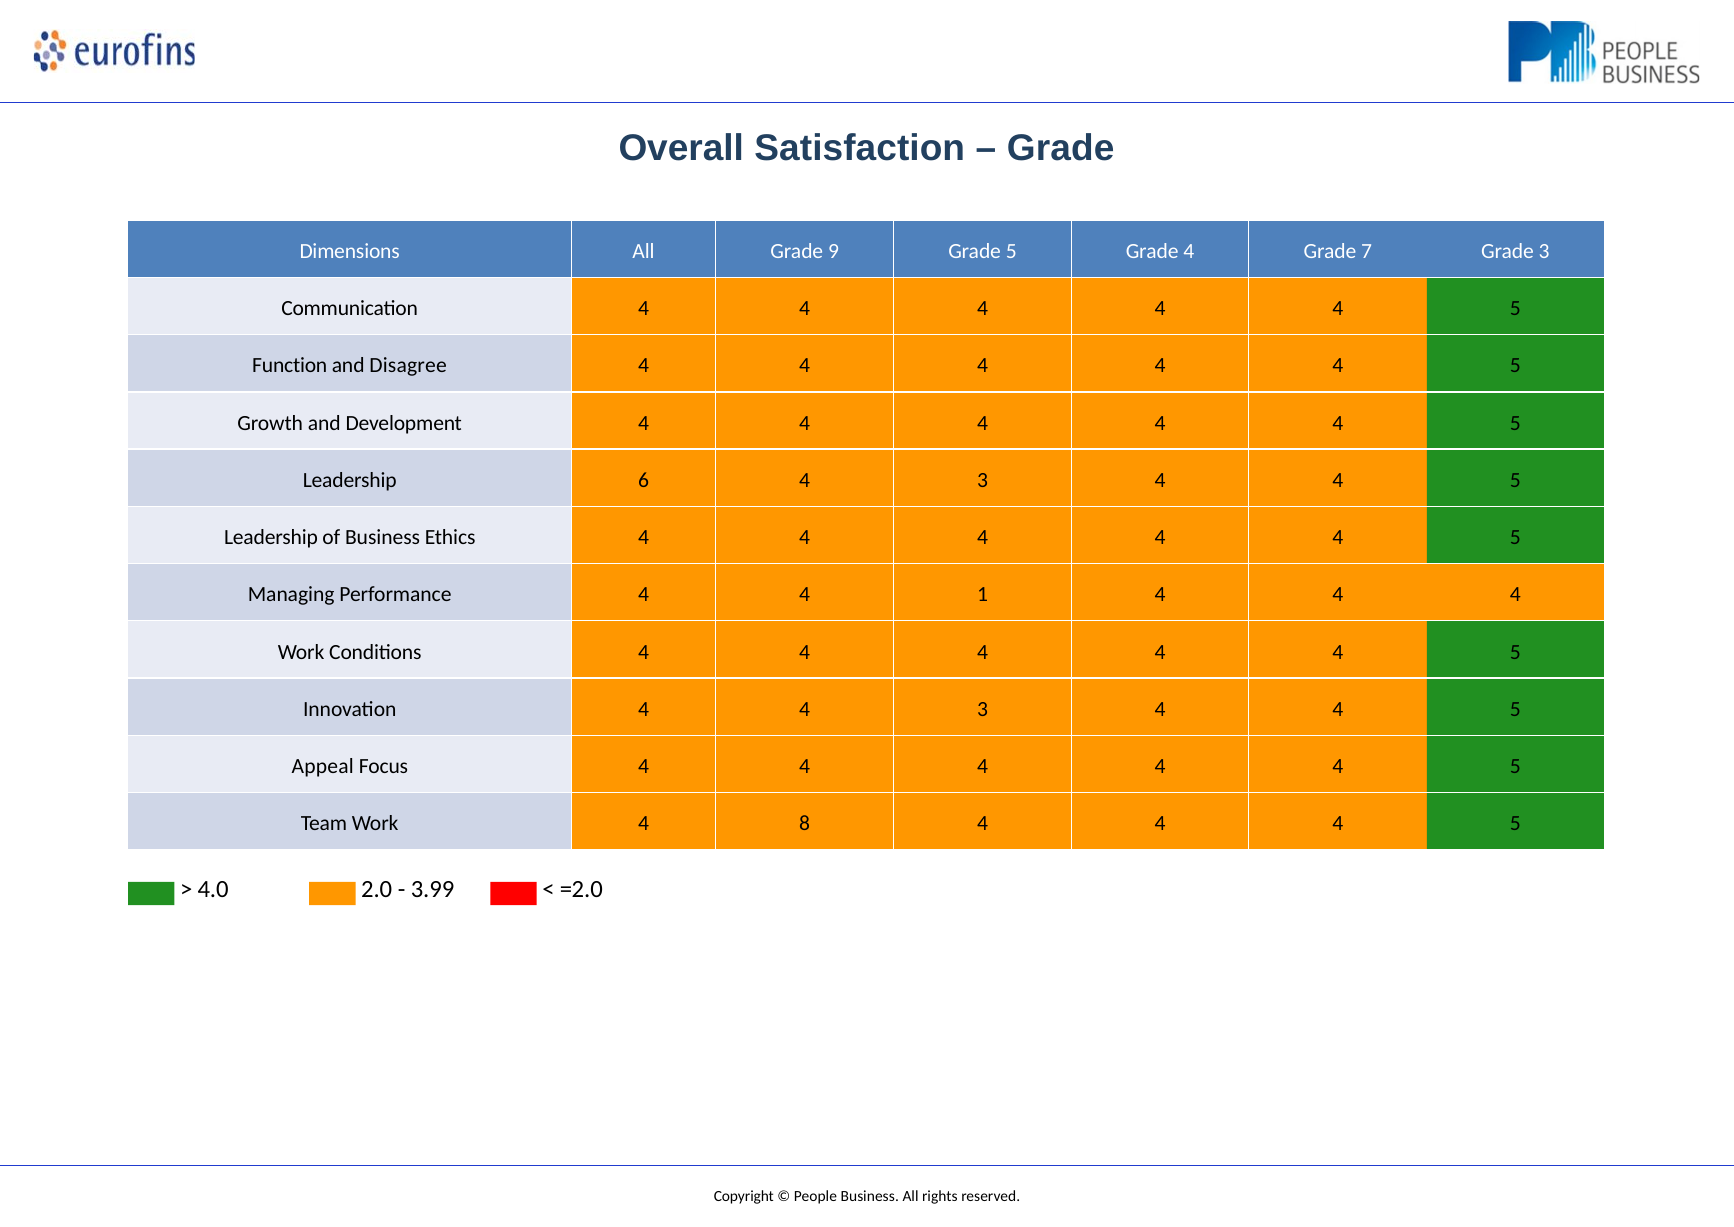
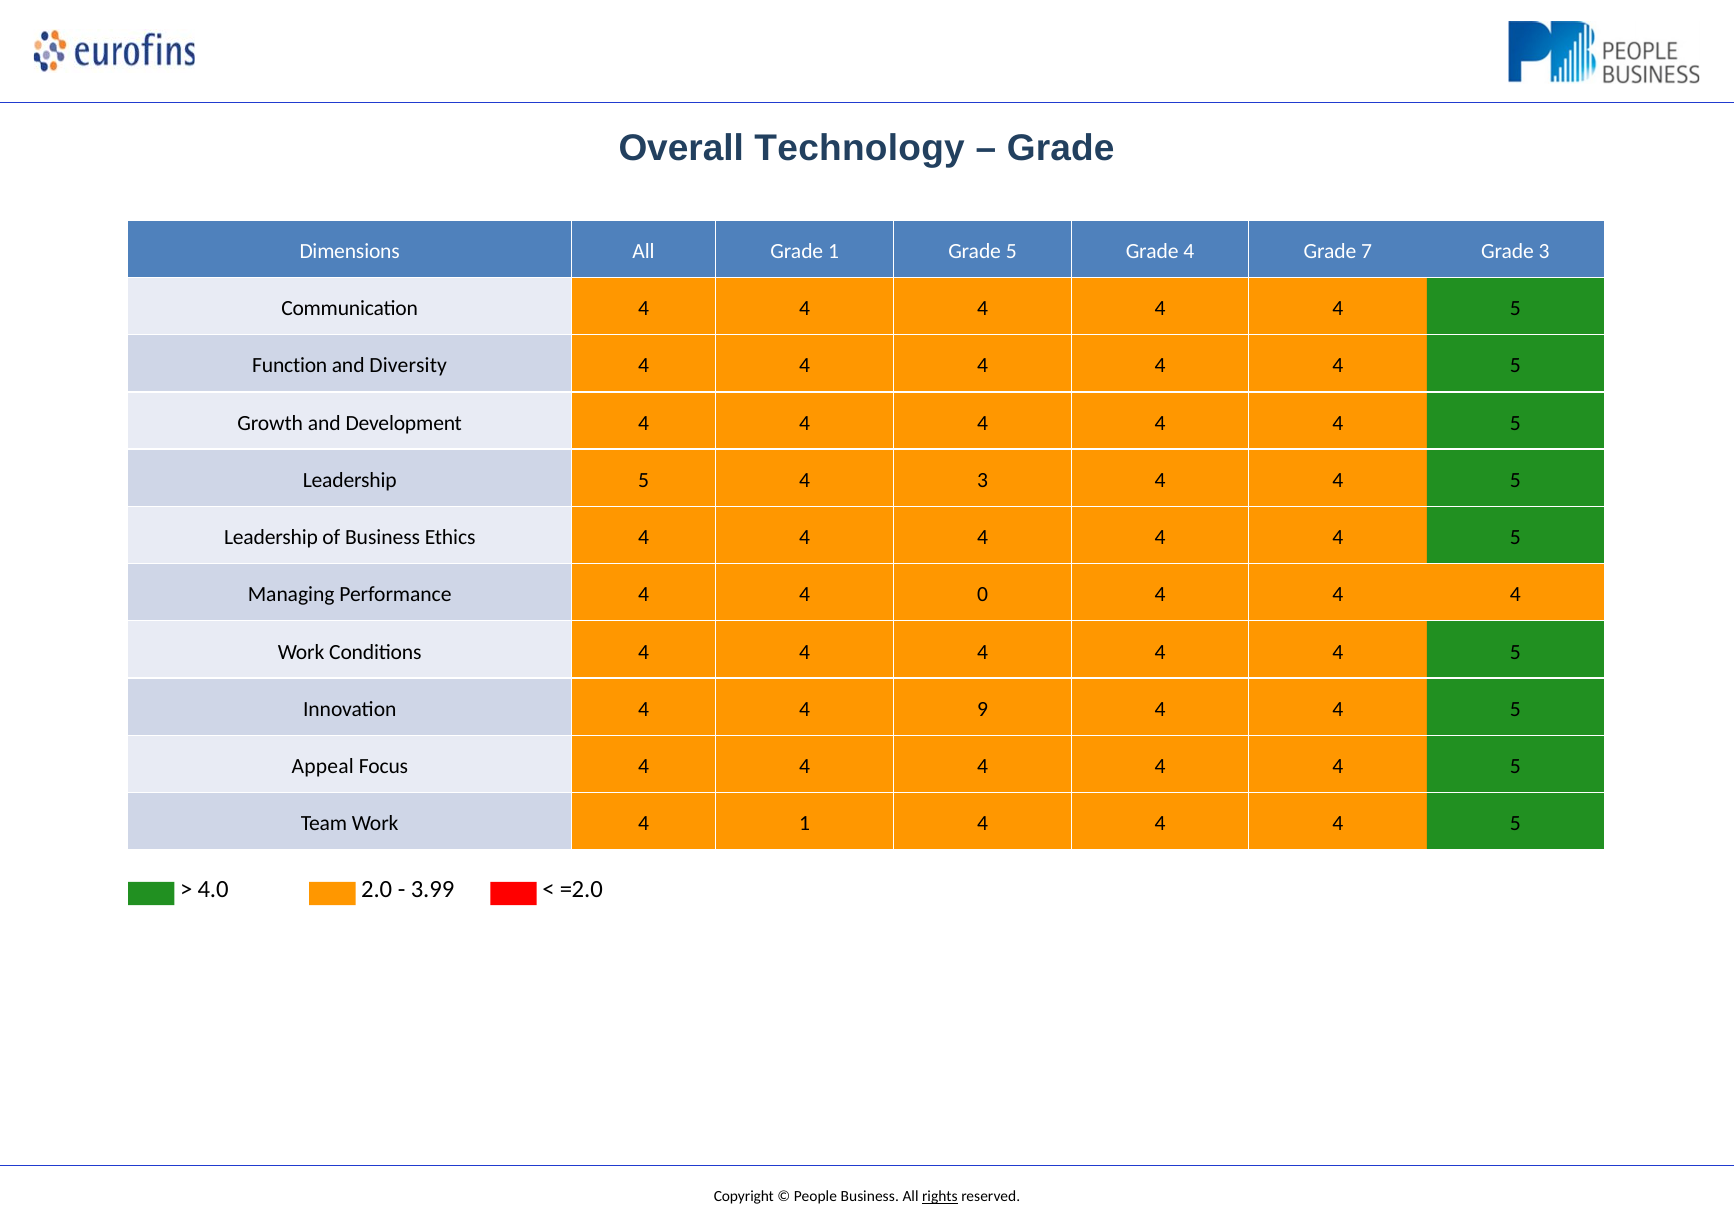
Satisfaction: Satisfaction -> Technology (860, 148)
Grade 9: 9 -> 1 (833, 251)
Disagree: Disagree -> Diversity (408, 366)
Leadership 6: 6 -> 5 (644, 480)
1: 1 -> 0 (983, 594)
4 4 3: 3 -> 9 (983, 709)
4 8: 8 -> 1 (805, 823)
rights underline: none -> present (940, 1196)
